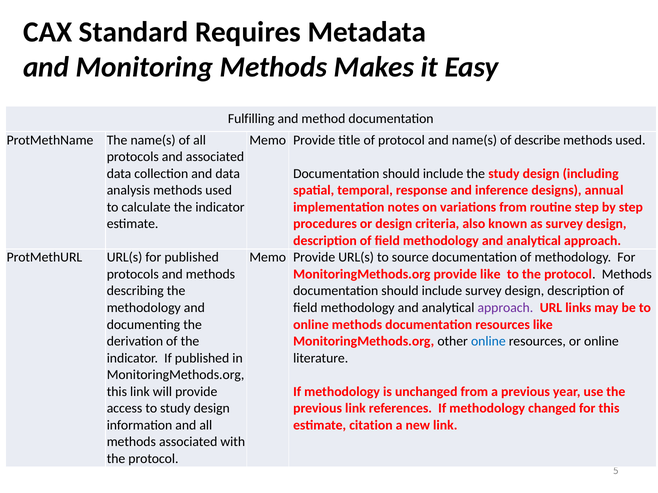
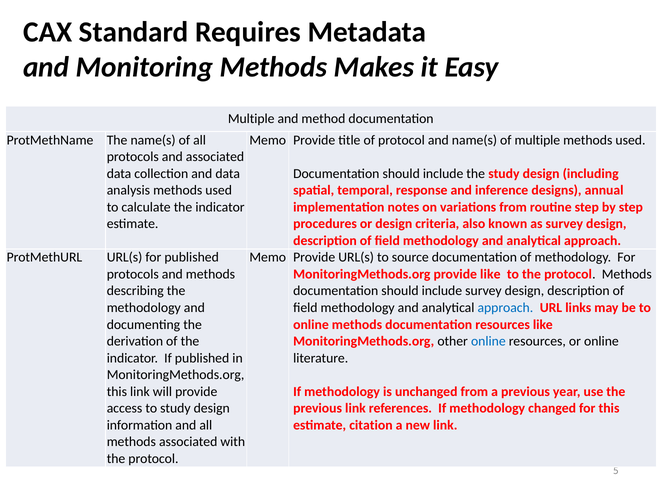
Fulfilling: Fulfilling -> Multiple (251, 119)
of describe: describe -> multiple (537, 140)
approach colour: purple -> blue (505, 308)
